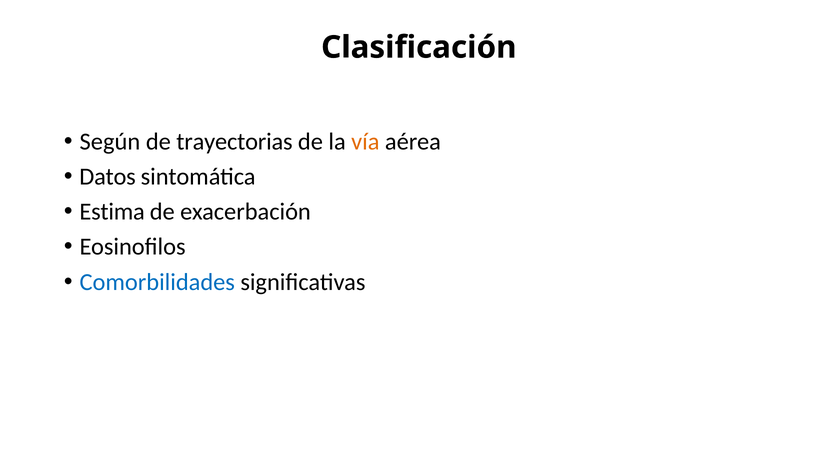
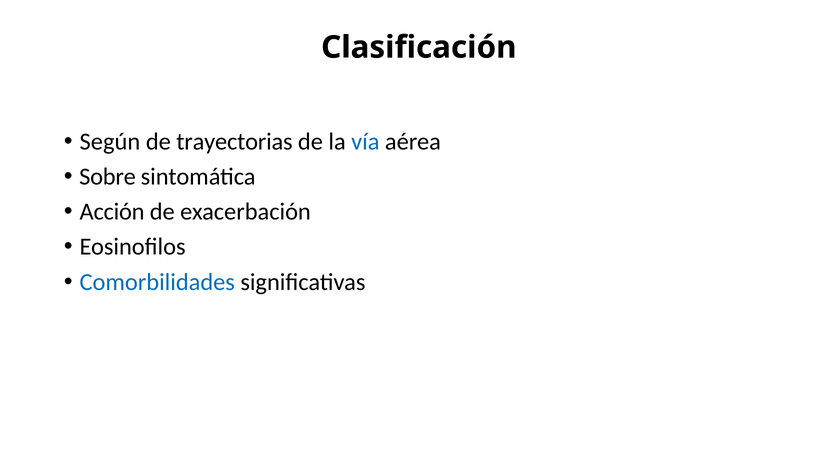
vía colour: orange -> blue (365, 142)
Datos: Datos -> Sobre (108, 177)
Estima: Estima -> Acción (112, 212)
